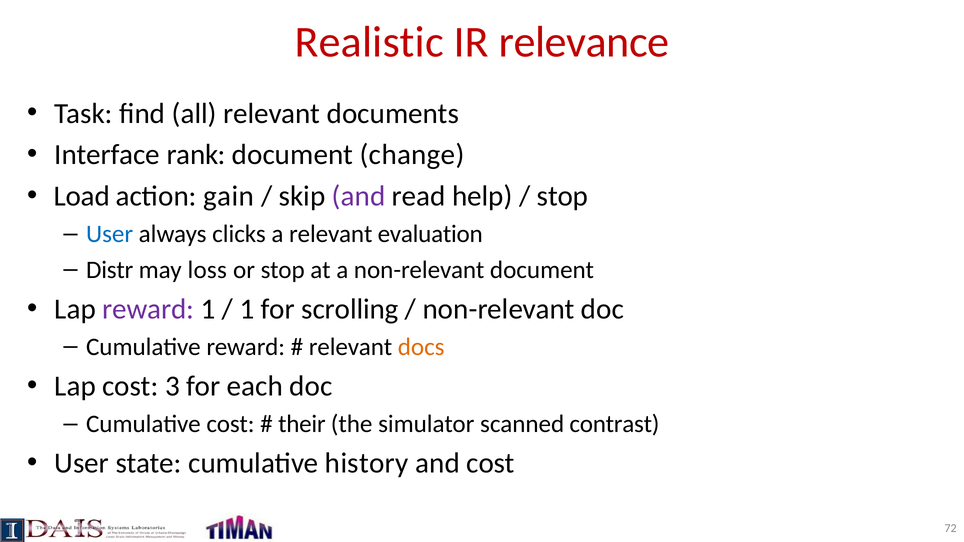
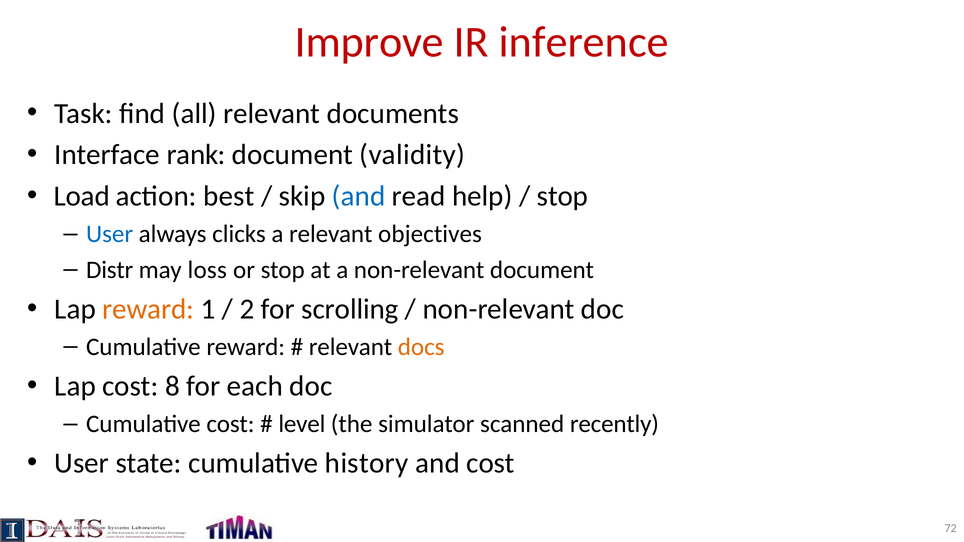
Realistic: Realistic -> Improve (369, 42)
relevance: relevance -> inference (584, 42)
change: change -> validity (412, 155)
gain: gain -> best (229, 196)
and colour: purple -> blue (359, 196)
evaluation: evaluation -> objectives (430, 234)
reward colour: purple -> orange (148, 309)
1: 1 -> 2 (247, 309)
3: 3 -> 8 (172, 386)
their: their -> level (302, 424)
contrast: contrast -> recently (614, 424)
